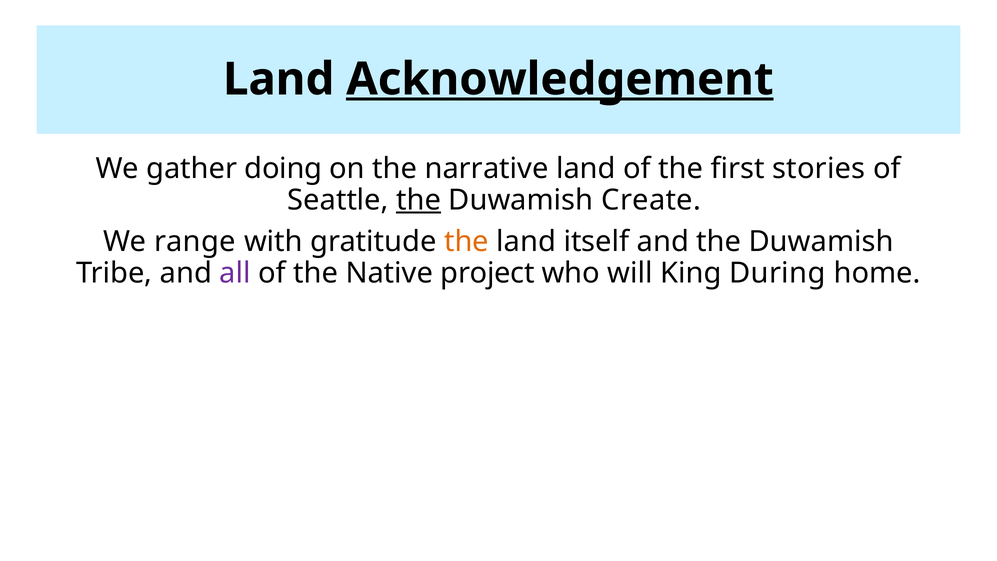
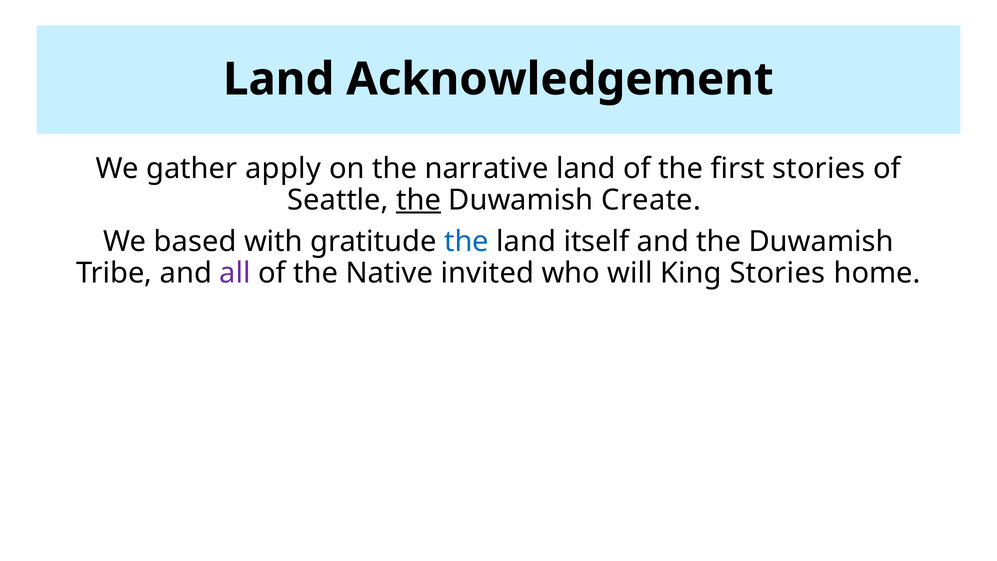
Acknowledgement underline: present -> none (560, 79)
doing: doing -> apply (283, 169)
range: range -> based (195, 242)
the colour: orange -> blue (466, 242)
project: project -> invited (487, 273)
King During: During -> Stories (777, 273)
